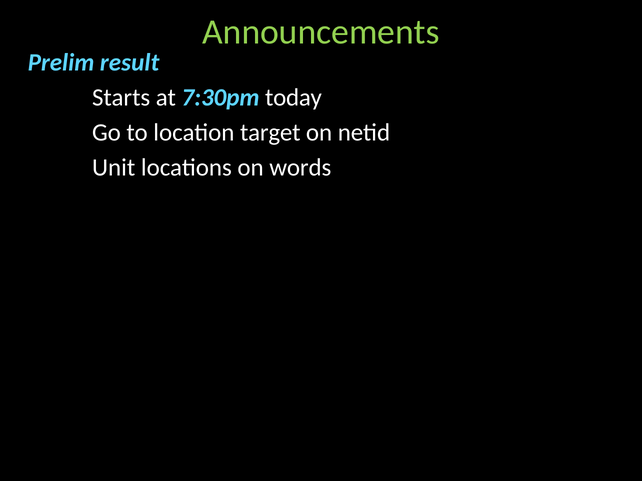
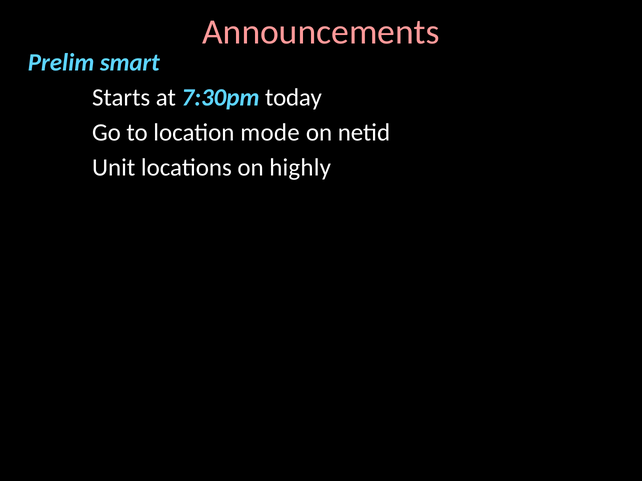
Announcements colour: light green -> pink (321, 32)
result: result -> smart (130, 63)
target: target -> mode (270, 133)
words: words -> highly (300, 168)
